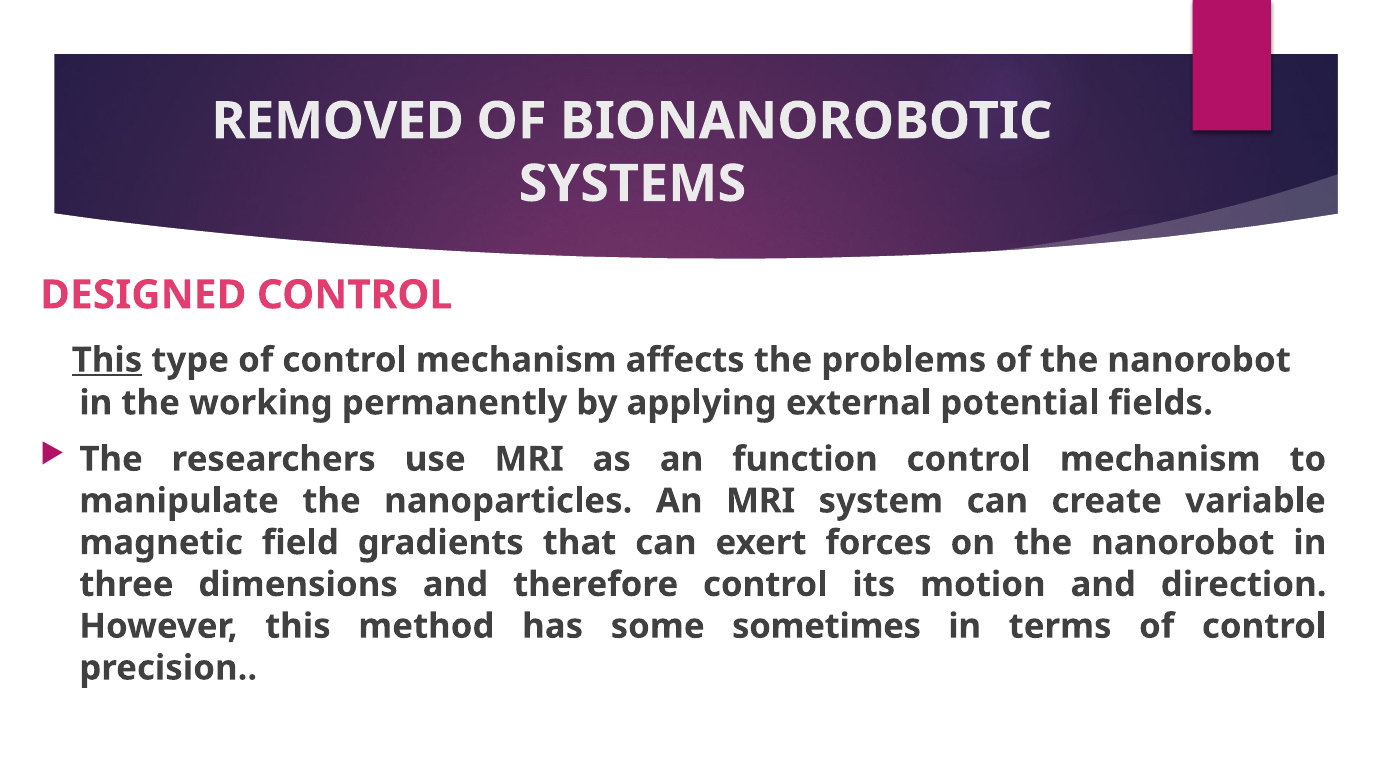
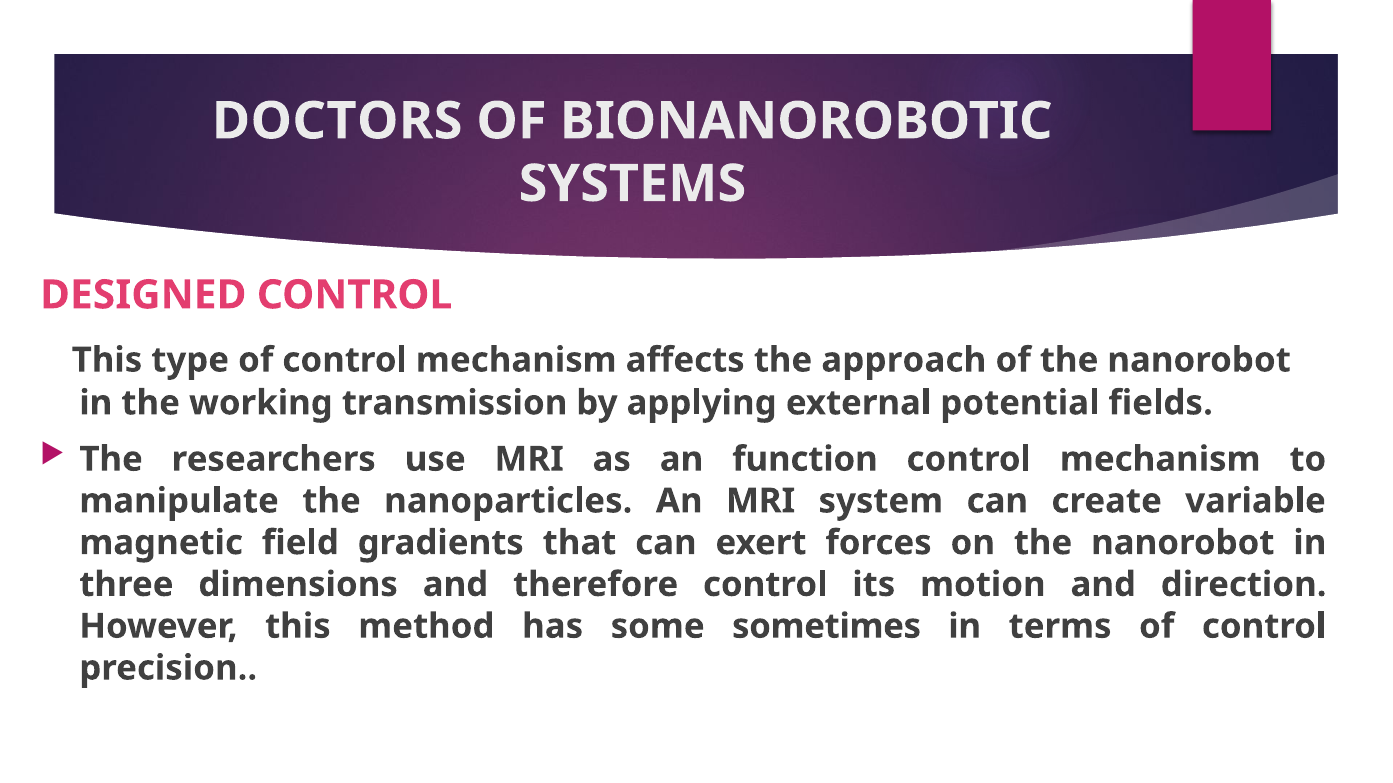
REMOVED: REMOVED -> DOCTORS (337, 121)
This underline: present -> none (107, 360)
problems: problems -> approach (904, 360)
permanently: permanently -> transmission (455, 403)
